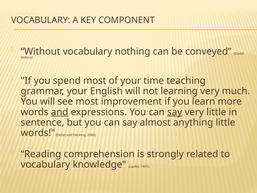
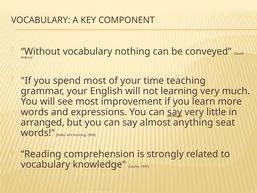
and underline: present -> none (60, 112)
sentence: sentence -> arranged (43, 122)
anything little: little -> seat (225, 122)
